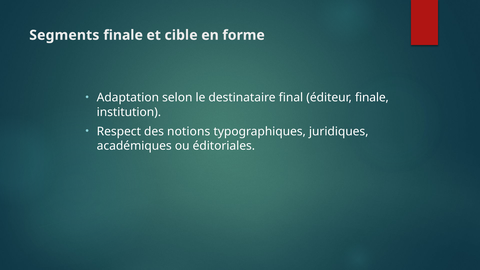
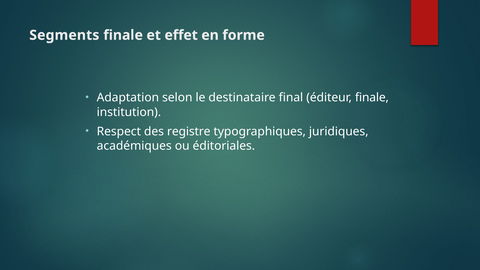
cible: cible -> effet (181, 35)
notions: notions -> registre (189, 131)
